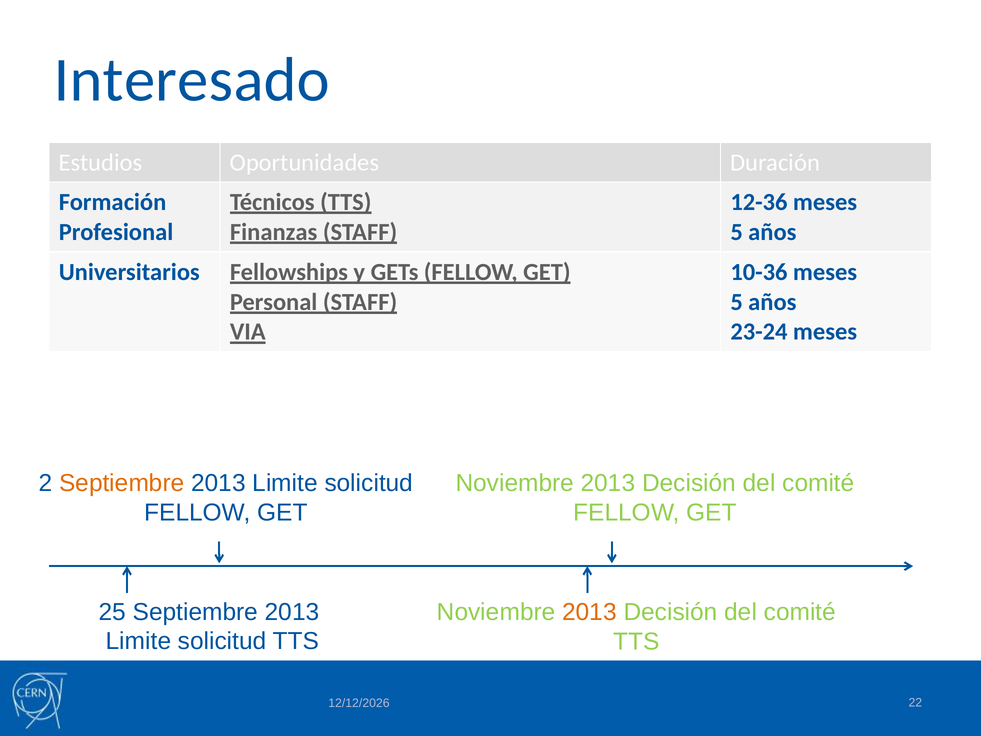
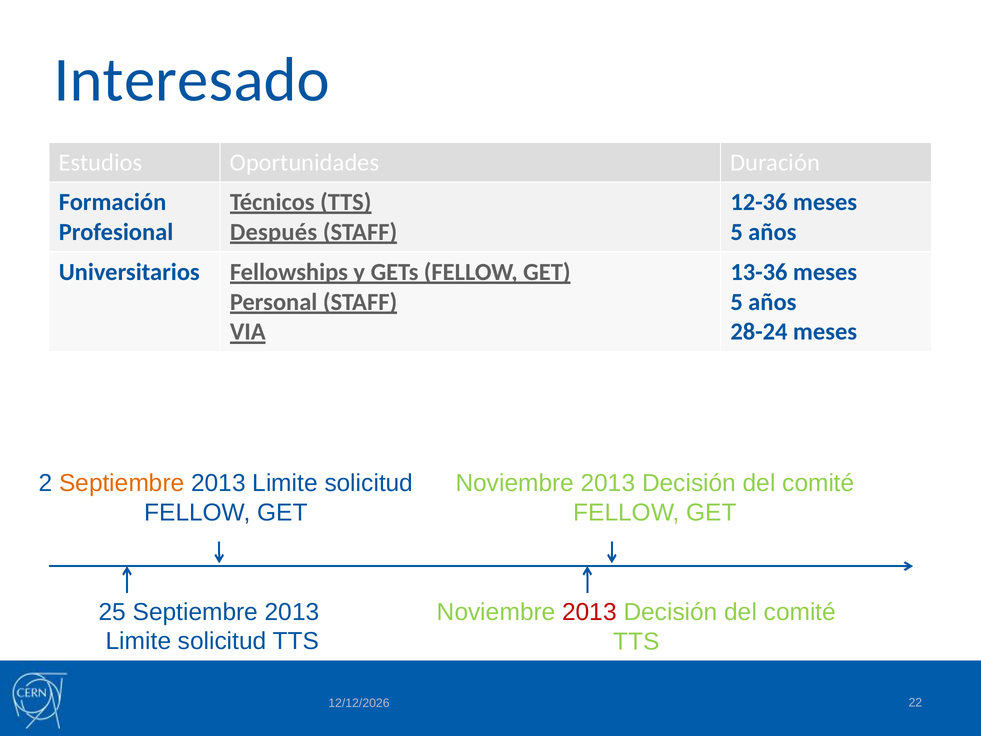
Finanzas: Finanzas -> Después (274, 232)
10-36: 10-36 -> 13-36 (759, 272)
23-24: 23-24 -> 28-24 (759, 332)
2013 colour: orange -> red (589, 612)
